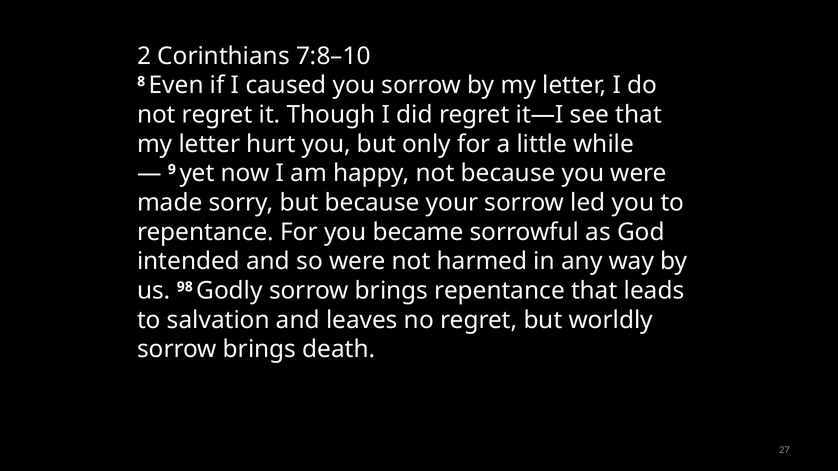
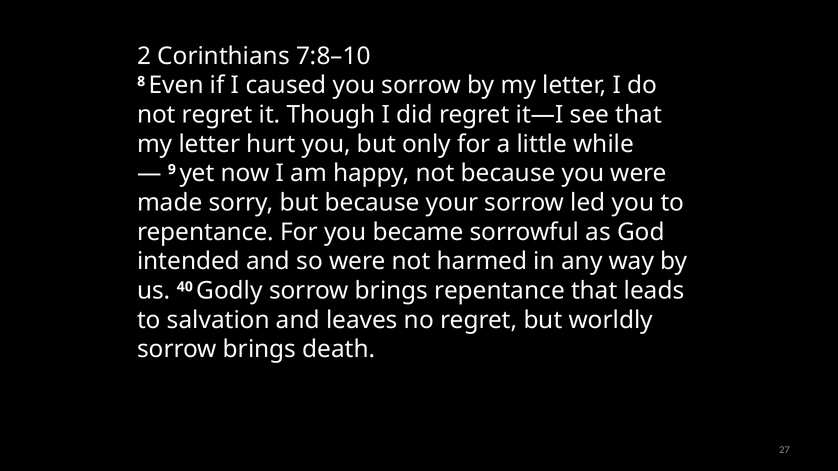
98: 98 -> 40 (185, 287)
